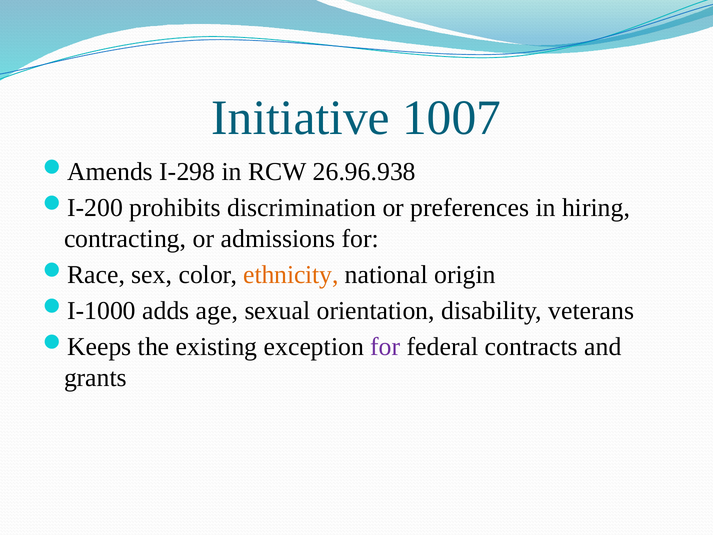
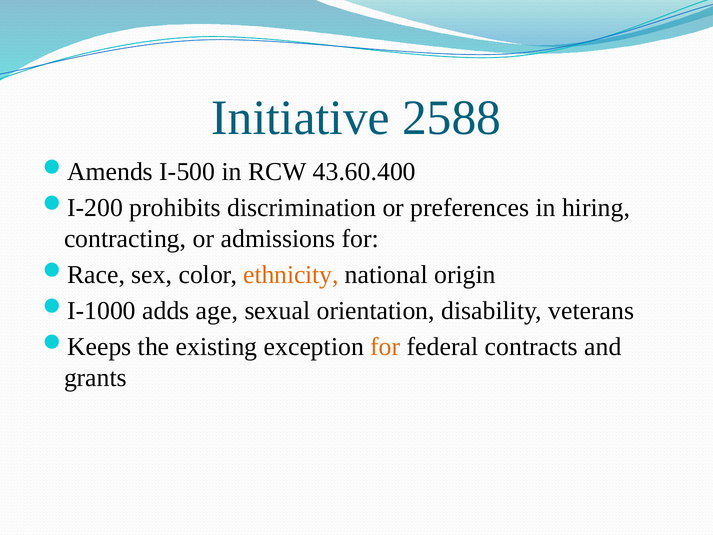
1007: 1007 -> 2588 (452, 118)
I-298: I-298 -> I-500 (187, 172)
26.96.938: 26.96.938 -> 43.60.400 (364, 172)
for colour: purple -> orange (385, 347)
